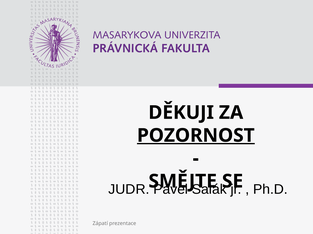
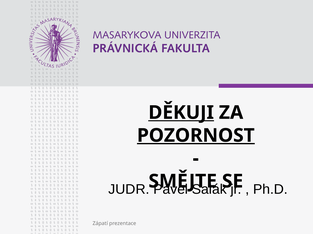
DĚKUJI underline: none -> present (181, 113)
